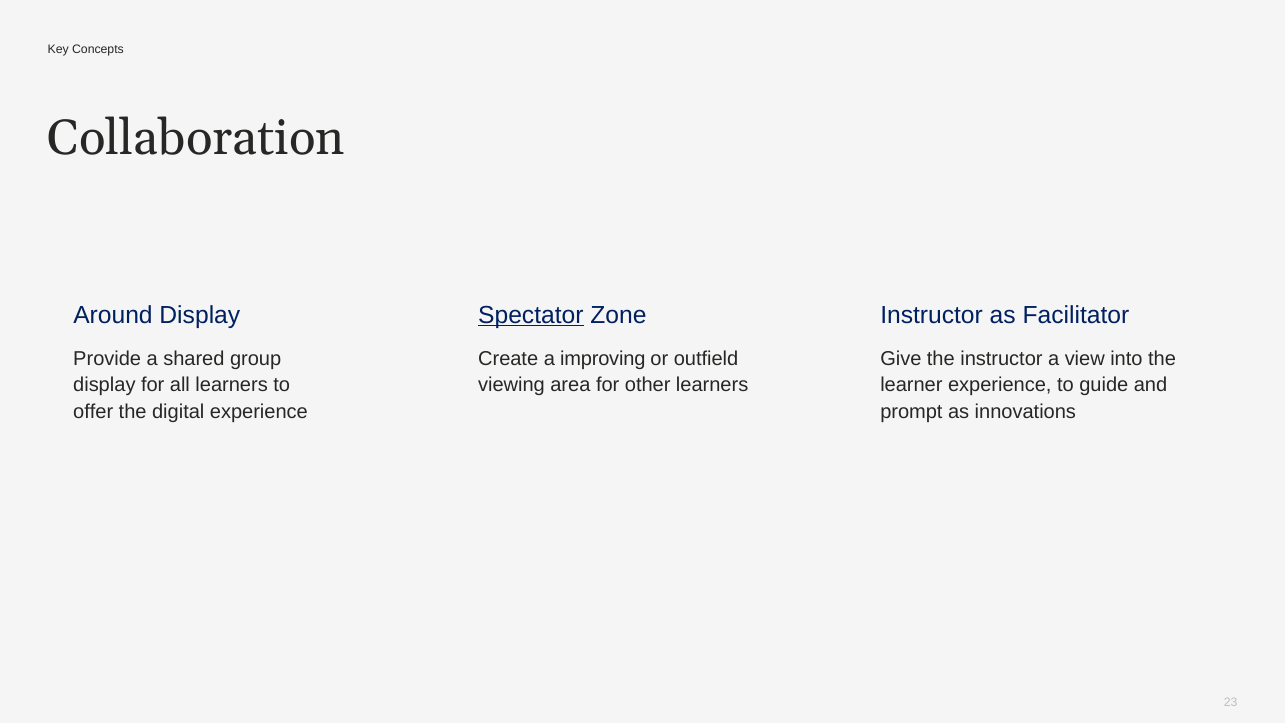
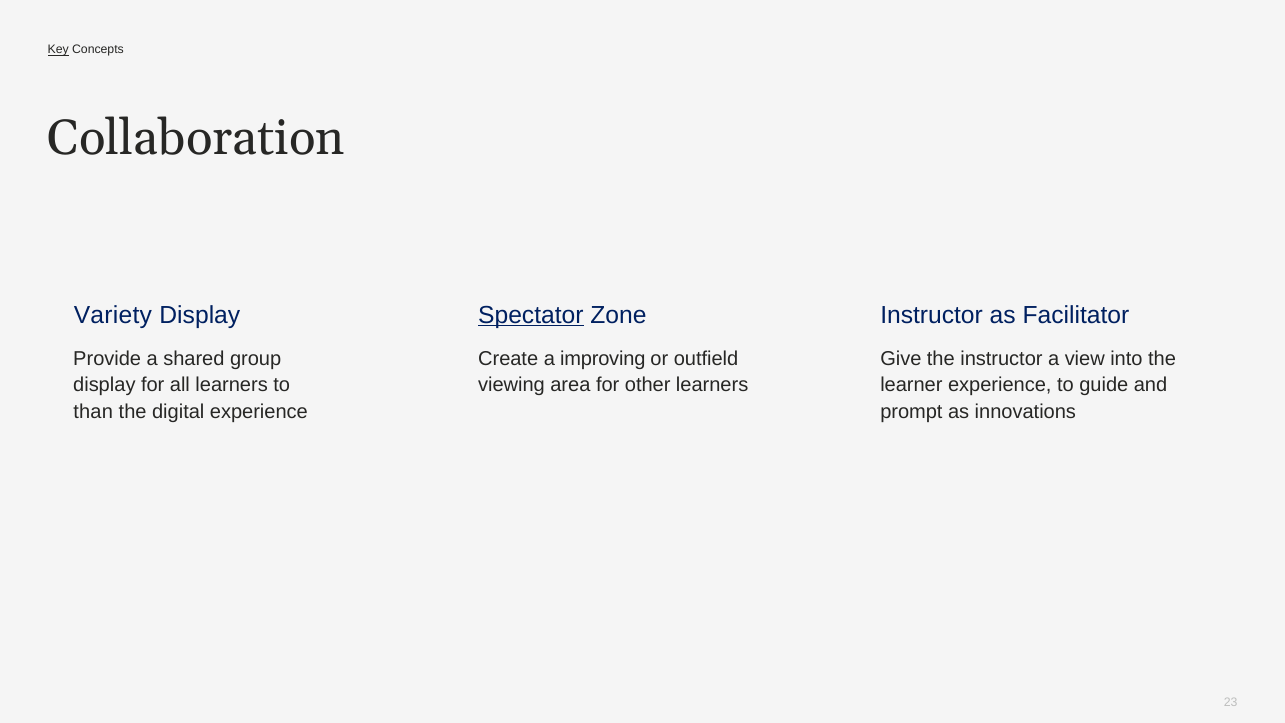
Key underline: none -> present (58, 50)
Around: Around -> Variety (113, 315)
offer: offer -> than (93, 411)
